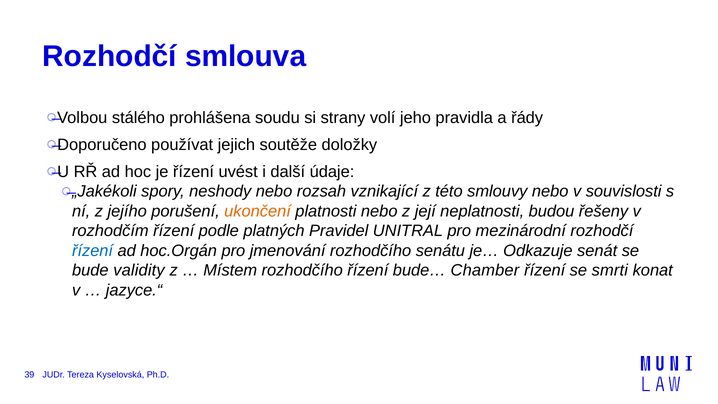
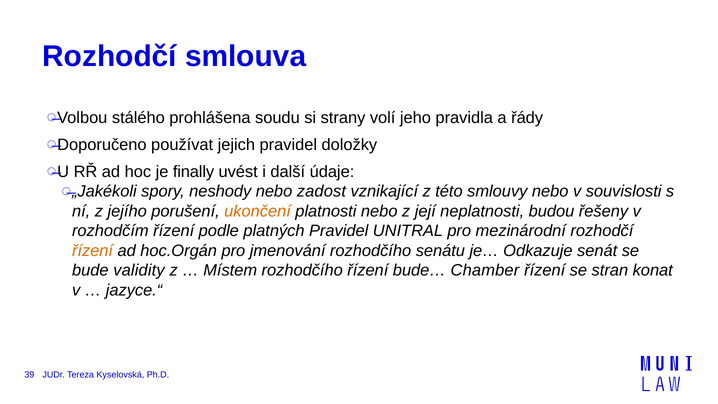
jejich soutěže: soutěže -> pravidel (288, 145)
je řízení: řízení -> finally (194, 172)
rozsah: rozsah -> zadost (321, 191)
řízení colour: blue -> orange (93, 251)
smrti: smrti -> stran (610, 270)
